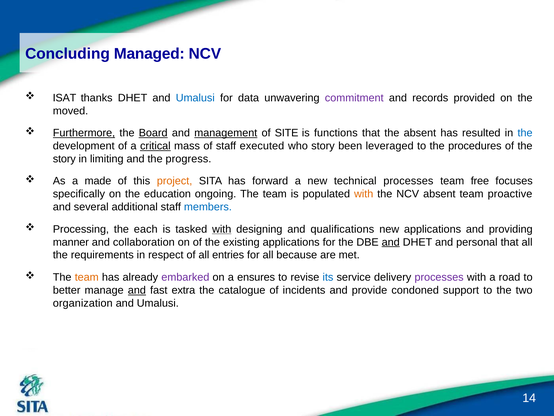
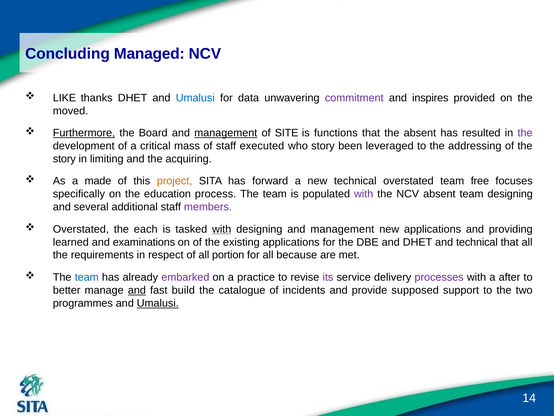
ISAT: ISAT -> LIKE (64, 98)
records: records -> inspires (430, 98)
Board underline: present -> none (153, 133)
the colour: blue -> purple (525, 133)
critical underline: present -> none (155, 146)
procedures: procedures -> addressing (475, 146)
progress: progress -> acquiring (189, 159)
technical processes: processes -> overstated (408, 181)
ongoing: ongoing -> process (216, 194)
with colour: orange -> purple (364, 194)
team proactive: proactive -> designing (510, 194)
members colour: blue -> purple (208, 207)
Processing: Processing -> Overstated (81, 229)
designing and qualifications: qualifications -> management (342, 229)
manner: manner -> learned (71, 242)
collaboration: collaboration -> examinations (144, 242)
and underline: present -> none (391, 242)
and personal: personal -> technical (477, 242)
entries: entries -> portion (228, 255)
team colour: orange -> blue (87, 277)
ensures: ensures -> practice (256, 277)
its colour: blue -> purple (328, 277)
road: road -> after (510, 277)
extra: extra -> build (183, 290)
condoned: condoned -> supposed (415, 290)
organization: organization -> programmes (83, 303)
Umalusi underline: none -> present (158, 303)
